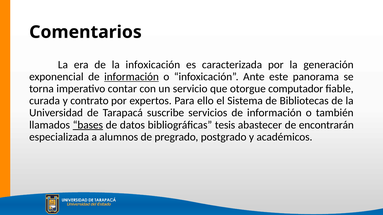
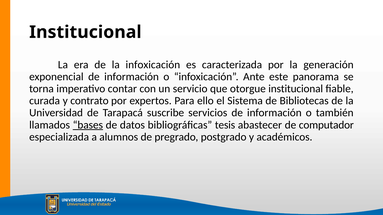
Comentarios: Comentarios -> Institucional (85, 32)
información underline: present -> none (132, 77)
otorgue computador: computador -> institucional (296, 89)
encontrarán: encontrarán -> computador (326, 125)
